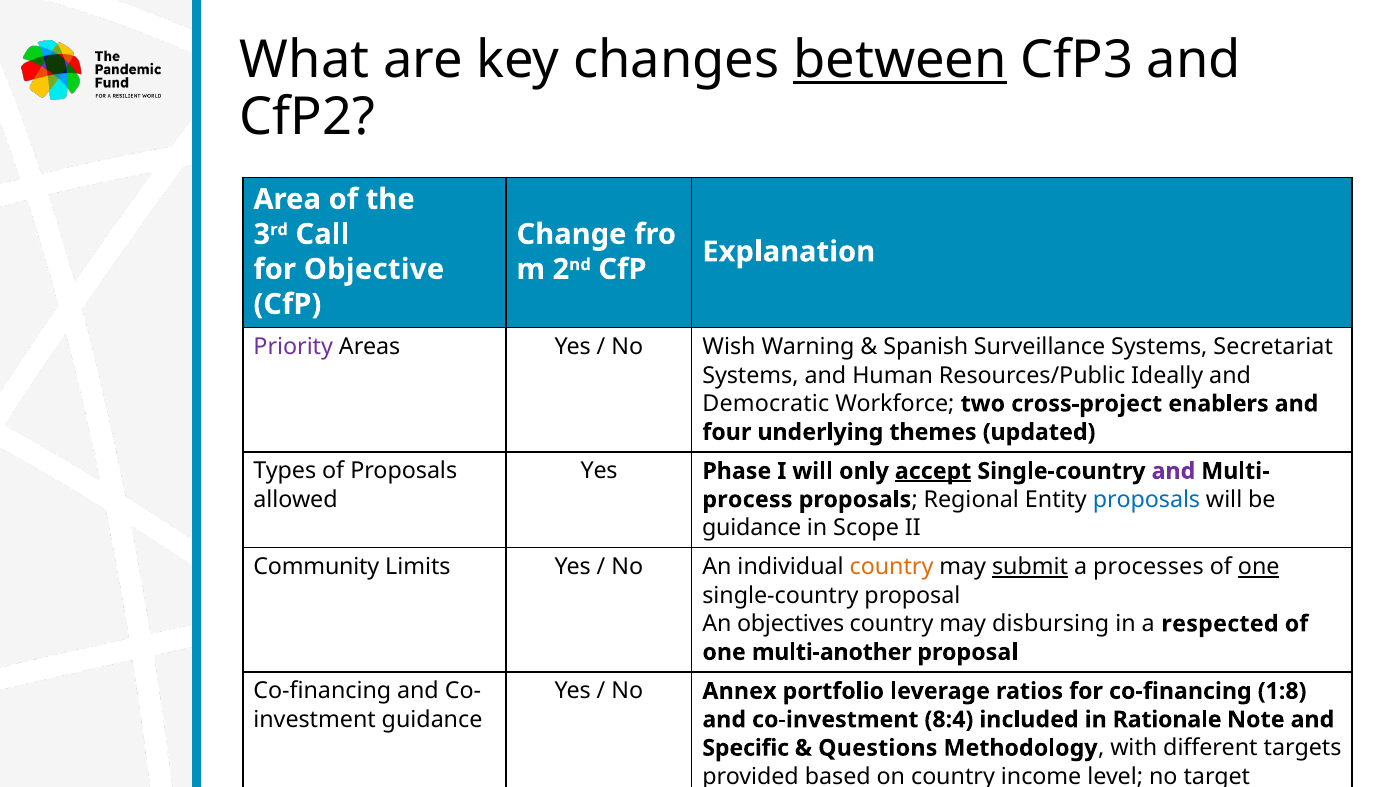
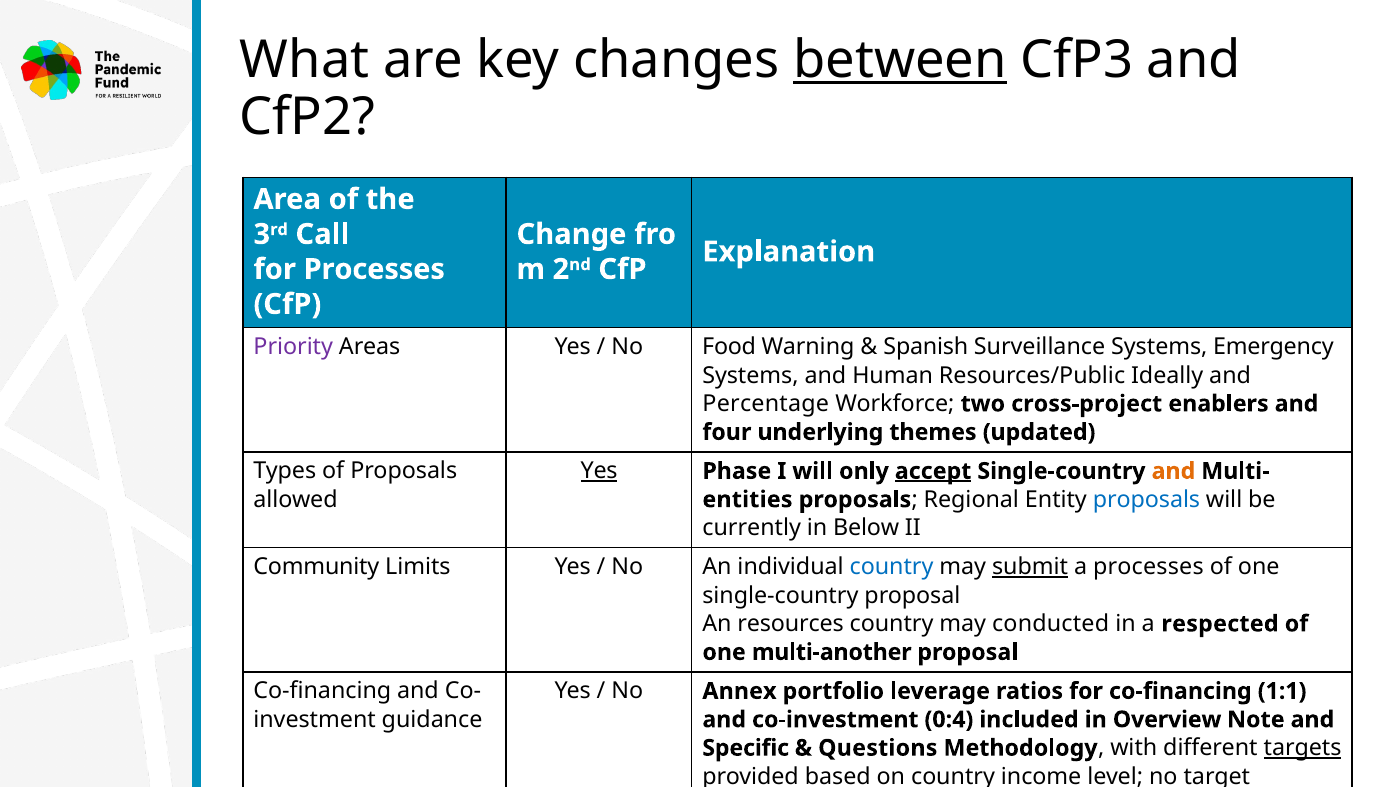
for Objective: Objective -> Processes (374, 269)
Wish: Wish -> Food (729, 347)
Secretariat: Secretariat -> Emergency (1273, 347)
Democratic: Democratic -> Percentage (766, 404)
Yes underline: none -> present (599, 471)
and colour: purple -> orange (1173, 471)
process: process -> entities (747, 499)
guidance: guidance -> currently (752, 528)
Scope: Scope -> Below (866, 528)
country colour: orange -> blue (892, 567)
one underline: present -> none (1259, 567)
objectives: objectives -> resources (791, 624)
disbursing: disbursing -> conducted (1051, 624)
1:8: 1:8 -> 1:1 (1282, 691)
8:4: 8:4 -> 0:4 (949, 720)
Rationale: Rationale -> Overview (1167, 720)
targets underline: none -> present (1303, 748)
